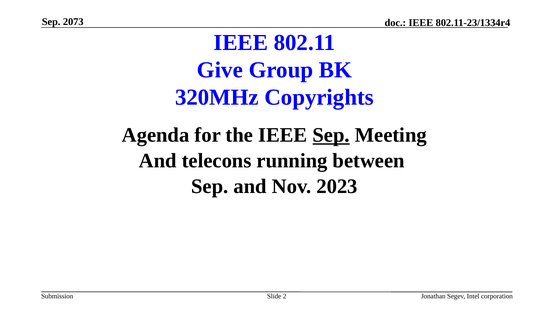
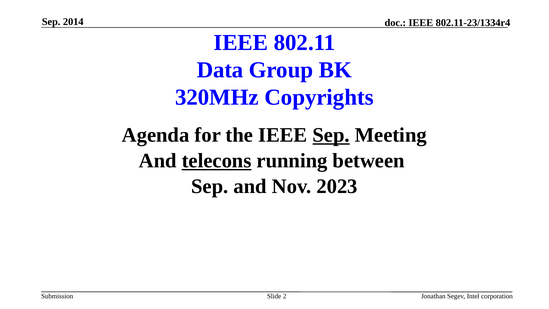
2073: 2073 -> 2014 (73, 22)
Give: Give -> Data (220, 70)
telecons underline: none -> present (217, 161)
